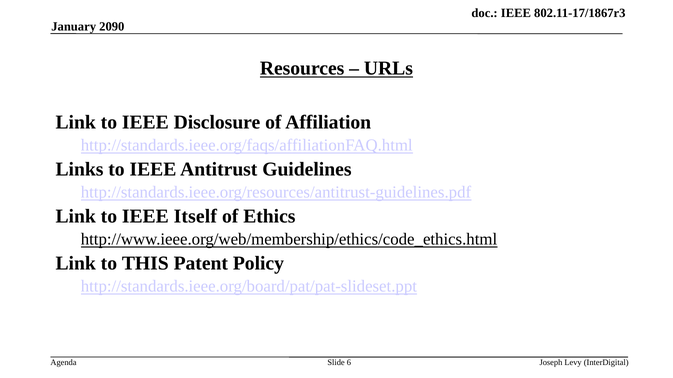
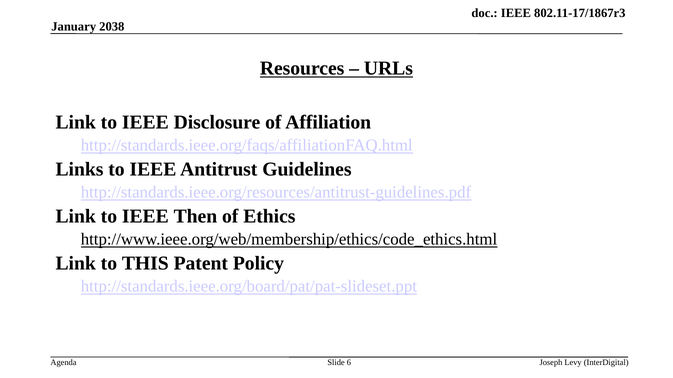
2090: 2090 -> 2038 (112, 27)
Itself: Itself -> Then (195, 217)
